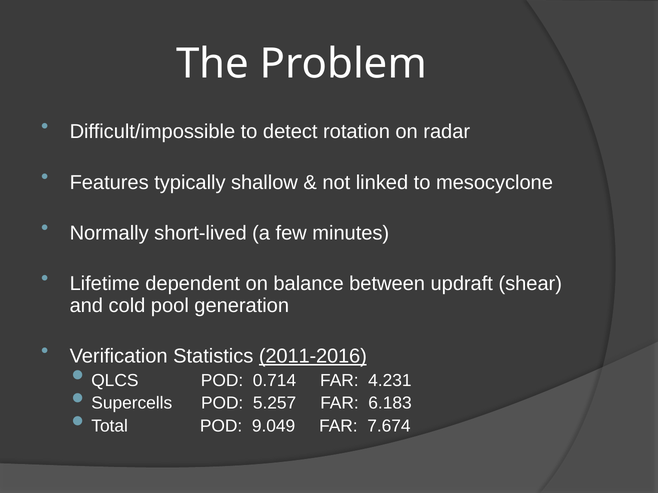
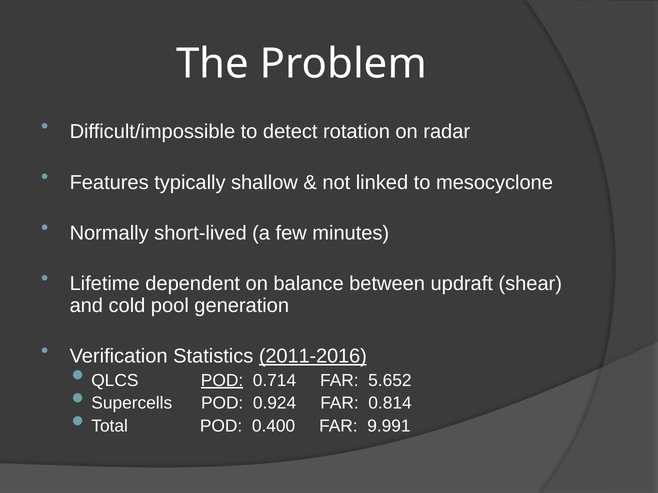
POD underline: none -> present (222, 381)
4.231: 4.231 -> 5.652 (390, 381)
5.257: 5.257 -> 0.924 (275, 404)
6.183: 6.183 -> 0.814 (390, 404)
9.049: 9.049 -> 0.400 (274, 427)
7.674: 7.674 -> 9.991 (389, 427)
